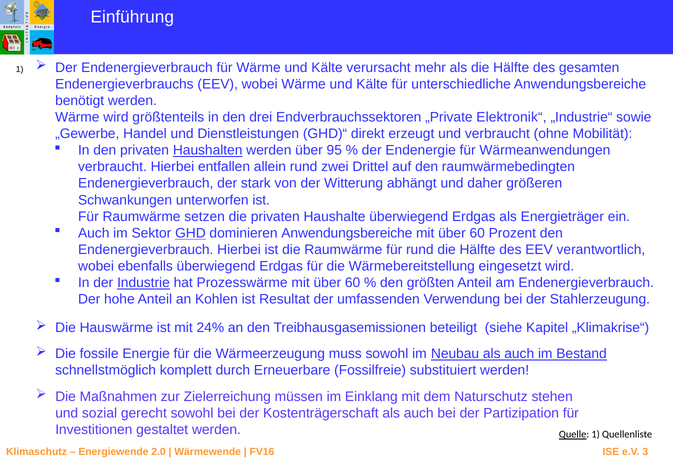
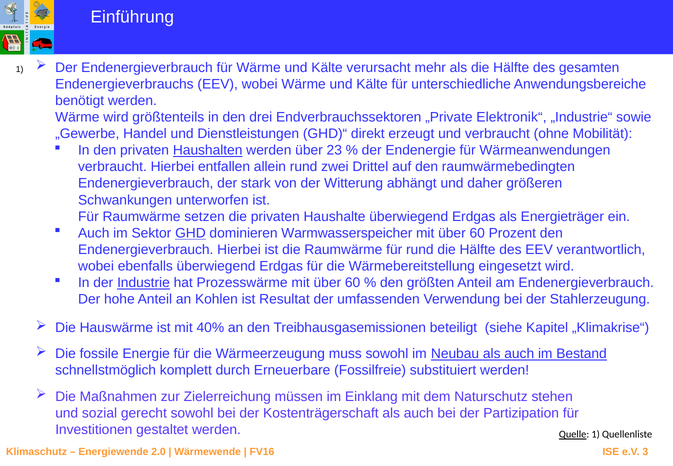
95: 95 -> 23 (334, 150)
dominieren Anwendungsbereiche: Anwendungsbereiche -> Warmwasserspeicher (347, 233)
24%: 24% -> 40% (210, 328)
